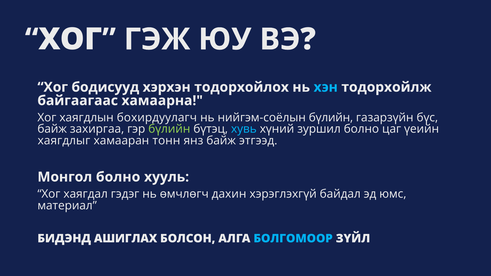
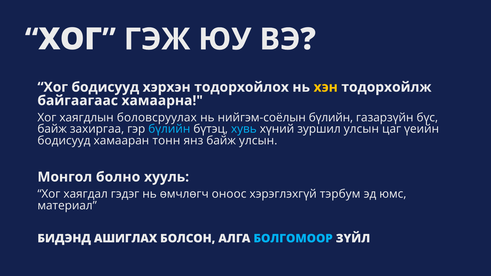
хэн colour: light blue -> yellow (326, 87)
бохирдуулагч: бохирдуулагч -> боловсруулах (157, 118)
бүлийн colour: light green -> light blue (169, 129)
зуршил болно: болно -> улсын (361, 129)
хаягдлыг: хаягдлыг -> бодисууд (64, 141)
байж этгээд: этгээд -> улсын (258, 141)
дахин: дахин -> оноос (229, 194)
байдал: байдал -> тэрбум (340, 194)
